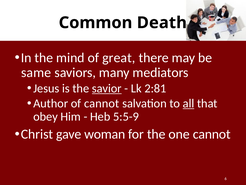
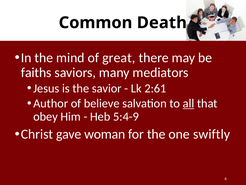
same: same -> faiths (36, 72)
savior underline: present -> none (107, 88)
2:81: 2:81 -> 2:61 (155, 88)
of cannot: cannot -> believe (102, 103)
5:5-9: 5:5-9 -> 5:4-9 (126, 116)
one cannot: cannot -> swiftly (212, 134)
